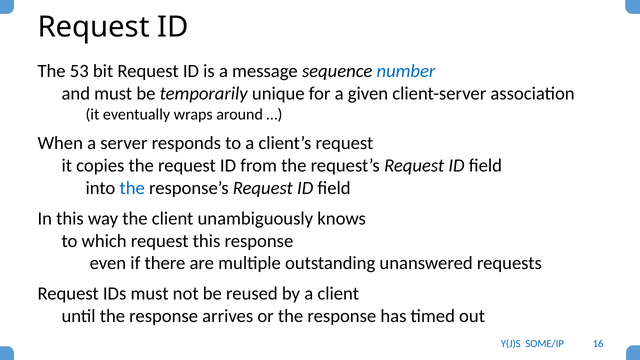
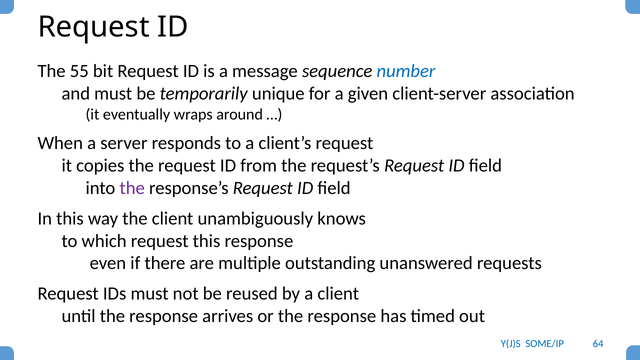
53: 53 -> 55 (79, 71)
the colour: blue -> purple (132, 188)
16: 16 -> 64 (598, 344)
